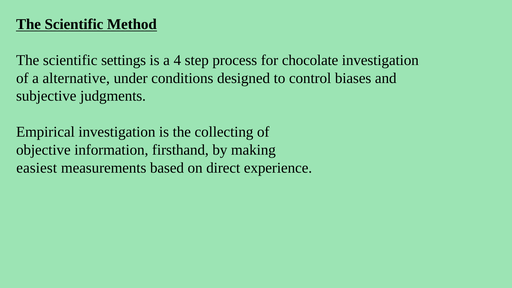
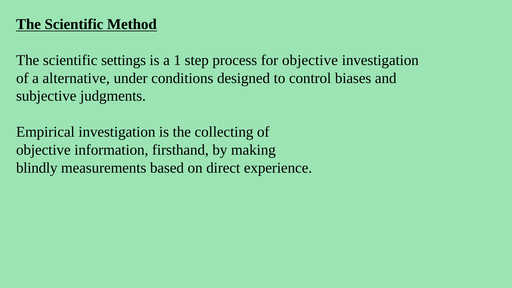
4: 4 -> 1 (177, 60)
for chocolate: chocolate -> objective (310, 60)
easiest: easiest -> blindly (37, 168)
